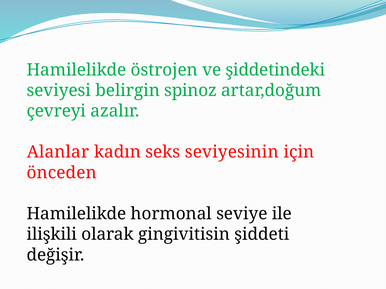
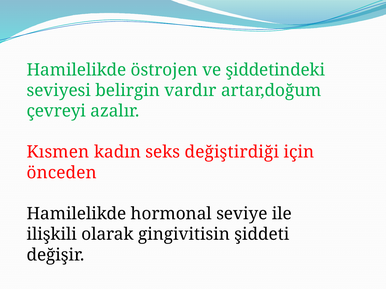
spinoz: spinoz -> vardır (190, 91)
Alanlar: Alanlar -> Kısmen (58, 152)
seviyesinin: seviyesinin -> değiştirdiği (232, 152)
